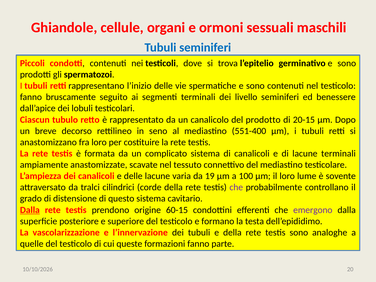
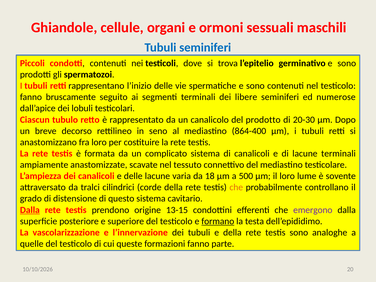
livello: livello -> libere (246, 97)
benessere: benessere -> numerose (336, 97)
20-15: 20-15 -> 20-30 (304, 120)
551-400: 551-400 -> 864-400 (249, 131)
19: 19 -> 18 (210, 176)
100: 100 -> 500 (246, 176)
che colour: purple -> orange (236, 187)
60-15: 60-15 -> 13-15 (177, 210)
formano underline: none -> present (218, 221)
